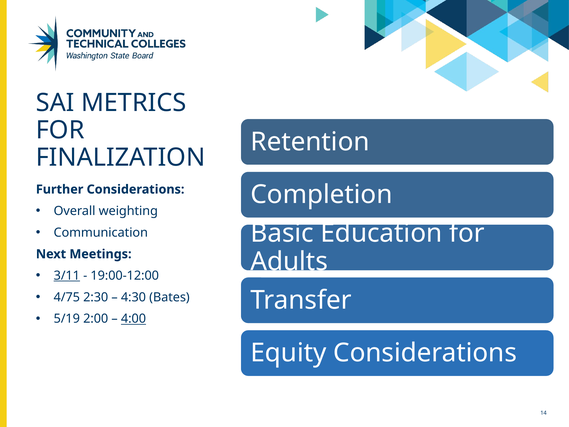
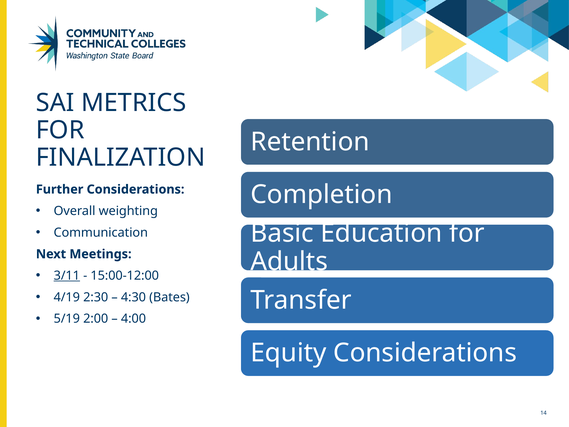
19:00-12:00: 19:00-12:00 -> 15:00-12:00 (125, 275)
4/75: 4/75 -> 4/19 (67, 297)
4:00 underline: present -> none (133, 319)
